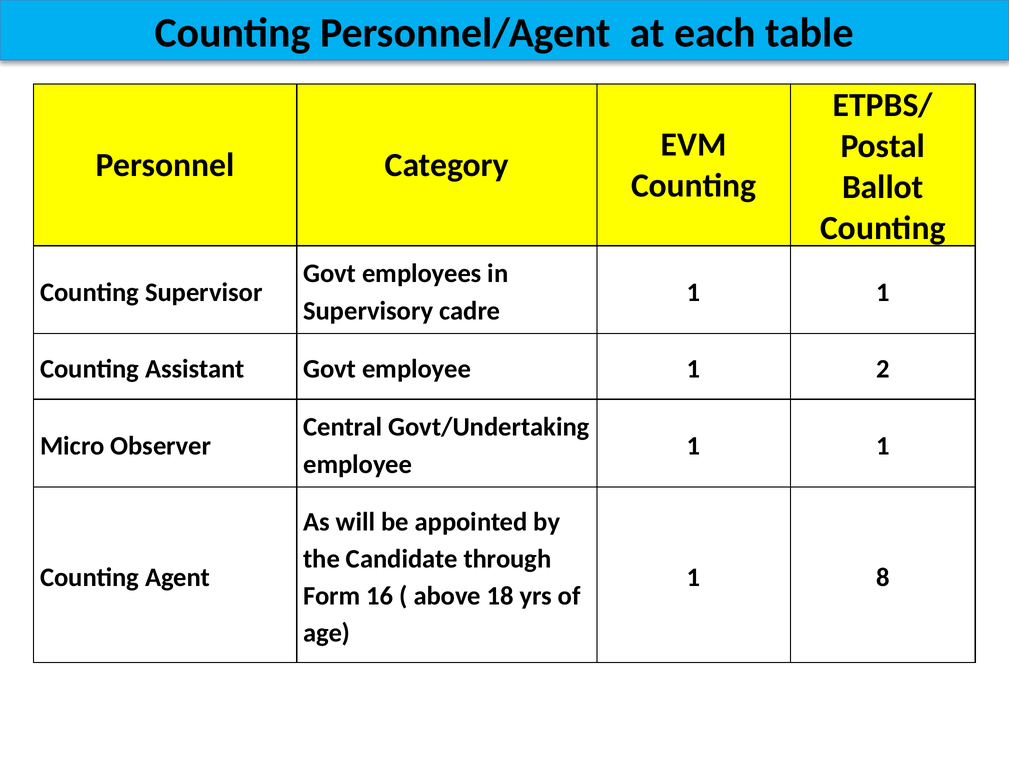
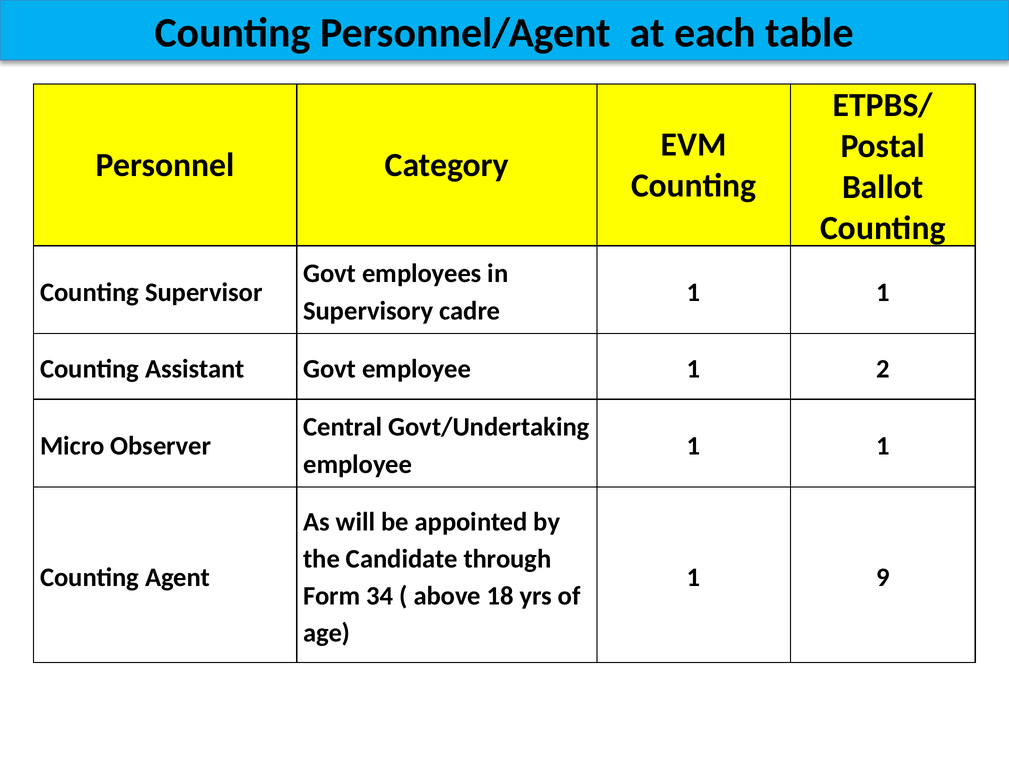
8: 8 -> 9 (883, 577)
16: 16 -> 34 (380, 596)
